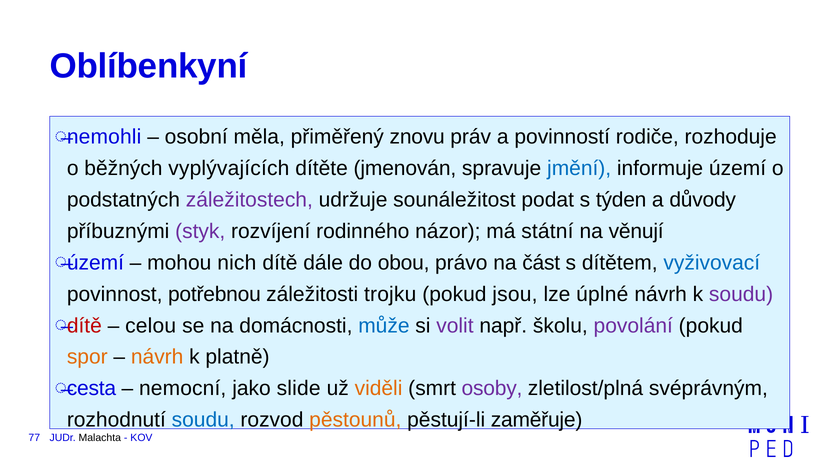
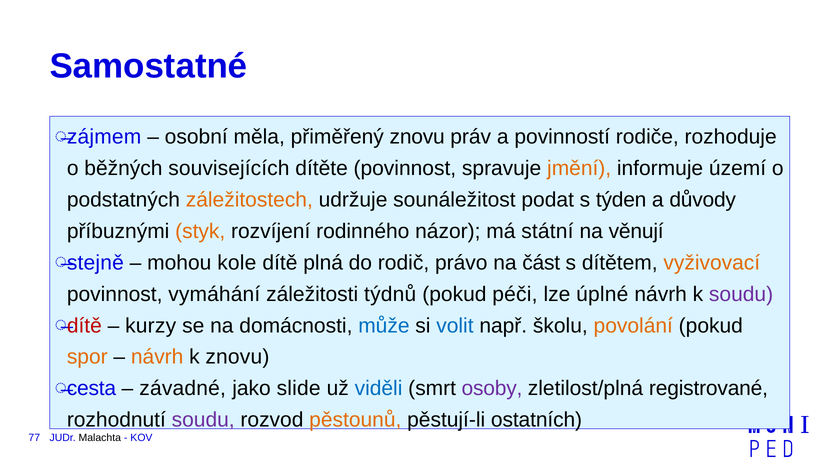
Oblíbenkyní: Oblíbenkyní -> Samostatné (148, 66)
nemohli: nemohli -> zájmem (104, 137)
vyplývajících: vyplývajících -> souvisejících (229, 168)
dítěte jmenován: jmenován -> povinnost (405, 168)
jmění colour: blue -> orange (579, 168)
záležitostech colour: purple -> orange (249, 200)
styk colour: purple -> orange (200, 231)
území: území -> stejně (95, 263)
nich: nich -> kole (237, 263)
dále: dále -> plná (323, 263)
obou: obou -> rodič (404, 263)
vyživovací colour: blue -> orange (712, 263)
potřebnou: potřebnou -> vymáhání (214, 294)
trojku: trojku -> týdnů (390, 294)
jsou: jsou -> péči (515, 294)
celou: celou -> kurzy (151, 326)
volit colour: purple -> blue (455, 326)
povolání colour: purple -> orange (633, 326)
k platně: platně -> znovu (237, 357)
nemocní: nemocní -> závadné (183, 388)
viděli colour: orange -> blue (379, 388)
svéprávným: svéprávným -> registrované (709, 388)
soudu colour: blue -> purple (203, 420)
zaměřuje: zaměřuje -> ostatních (537, 420)
